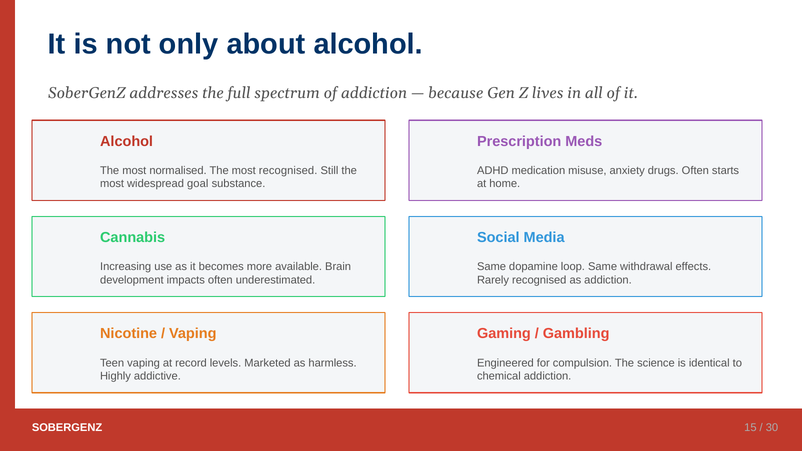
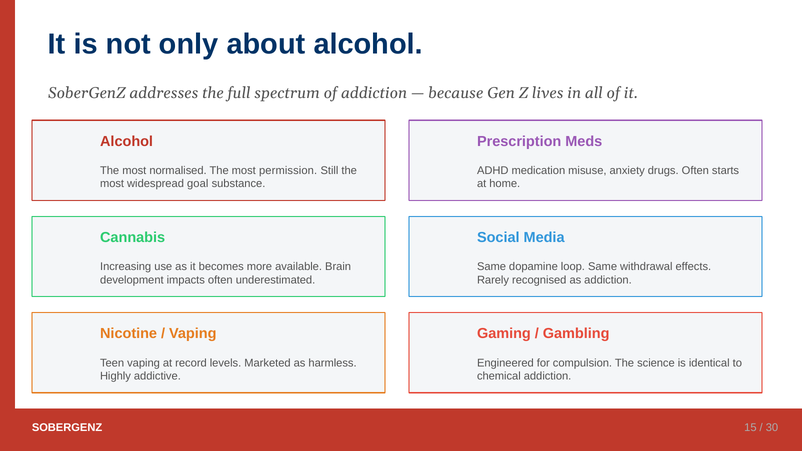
most recognised: recognised -> permission (288, 170)
